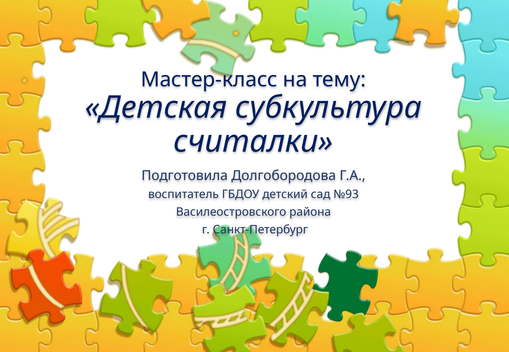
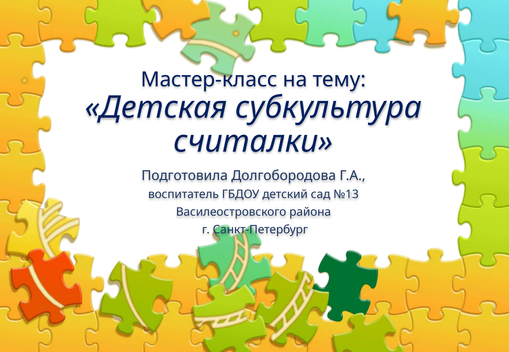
№93: №93 -> №13 (346, 195)
